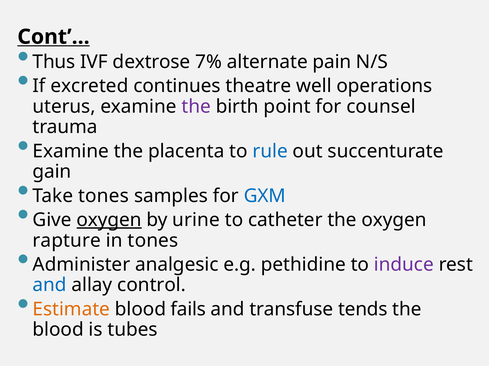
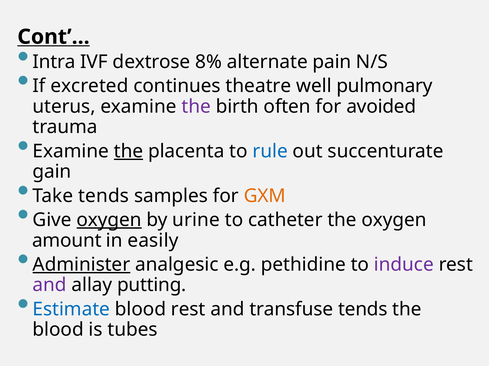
Thus: Thus -> Intra (54, 62)
7%: 7% -> 8% (209, 62)
operations: operations -> pulmonary (384, 86)
point: point -> often (287, 107)
counsel: counsel -> avoided (381, 107)
the underline: none -> present (129, 151)
Take tones: tones -> tends (104, 196)
GXM colour: blue -> orange (265, 196)
rapture: rapture -> amount (67, 241)
in tones: tones -> easily (153, 241)
Administer underline: none -> present (81, 265)
and colour: blue -> purple (50, 286)
control: control -> putting (152, 286)
Estimate colour: orange -> blue (71, 310)
blood fails: fails -> rest (188, 310)
